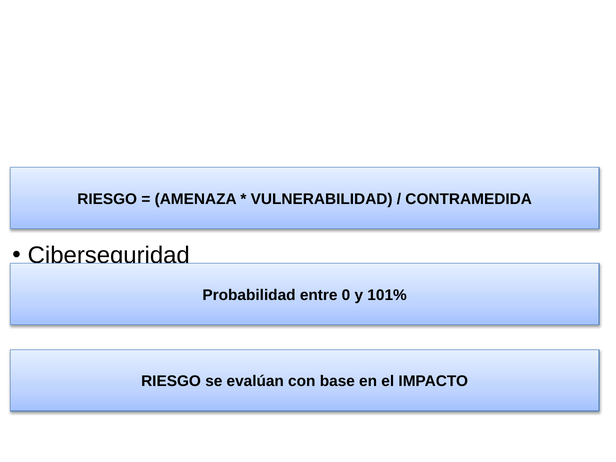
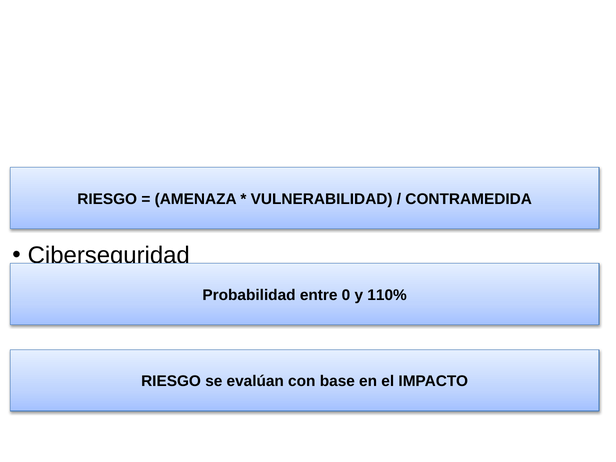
101%: 101% -> 110% (387, 295)
